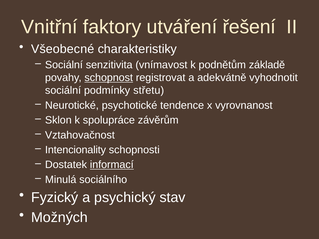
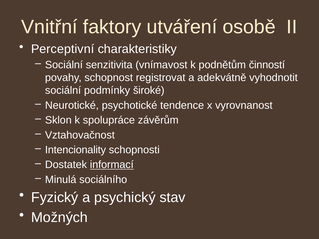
řešení: řešení -> osobě (249, 27)
Všeobecné: Všeobecné -> Perceptivní (63, 49)
základě: základě -> činností (267, 65)
schopnost underline: present -> none (109, 78)
střetu: střetu -> široké (149, 90)
